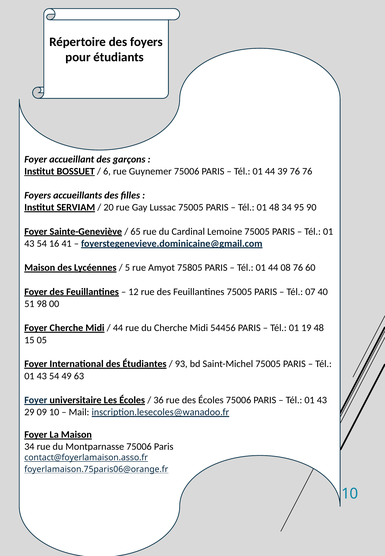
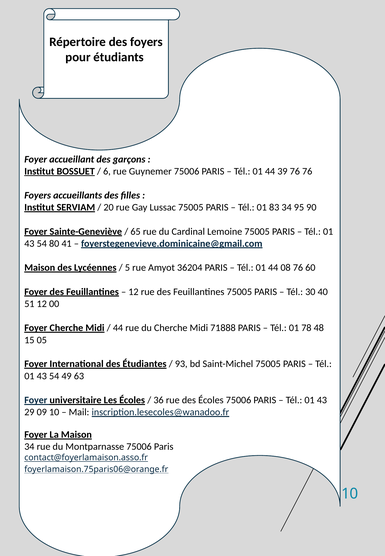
01 48: 48 -> 83 (274, 207)
16: 16 -> 80 (54, 244)
75805: 75805 -> 36204 (190, 268)
07: 07 -> 30 (310, 292)
51 98: 98 -> 12 (42, 304)
54456: 54456 -> 71888 (223, 328)
19: 19 -> 78 (306, 328)
